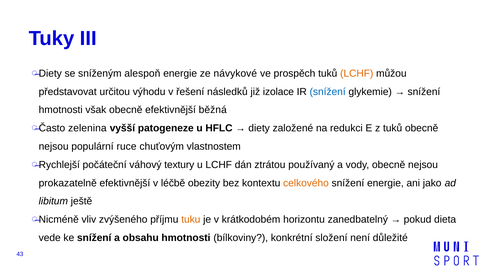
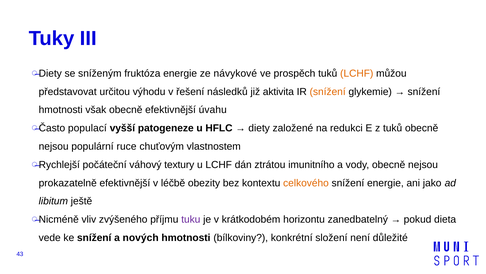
alespoň: alespoň -> fruktóza (142, 73)
izolace: izolace -> aktivita (278, 91)
snížení colour: blue -> orange (328, 91)
běžná: běžná -> úvahu (213, 110)
zelenina: zelenina -> populací (87, 128)
používaný: používaný -> imunitního (311, 164)
tuku colour: orange -> purple (191, 219)
obsahu: obsahu -> nových (141, 237)
